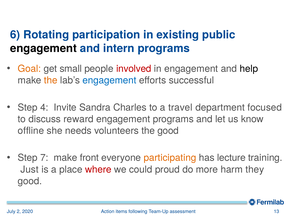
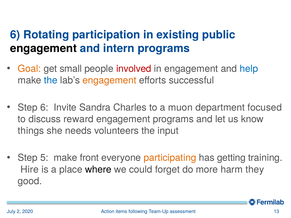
help colour: black -> blue (249, 69)
the colour: orange -> blue (51, 80)
engagement colour: blue -> orange (110, 80)
Step 4: 4 -> 6 (44, 108)
travel: travel -> muon (180, 108)
offline: offline -> things (31, 131)
the good: good -> input (168, 131)
7: 7 -> 5 (44, 158)
lecture: lecture -> getting (231, 158)
Just: Just -> Hire (30, 170)
where colour: red -> black (98, 170)
proud: proud -> forget (167, 170)
